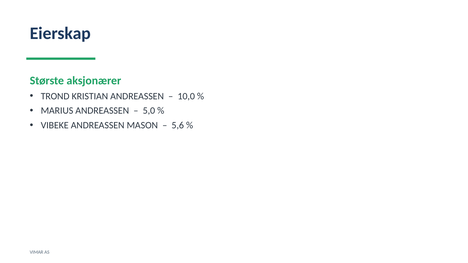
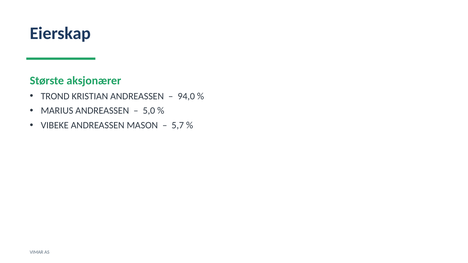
10,0: 10,0 -> 94,0 (186, 96)
5,6: 5,6 -> 5,7 (178, 126)
